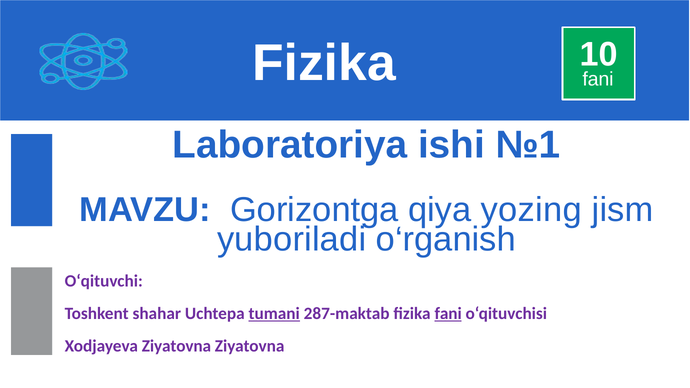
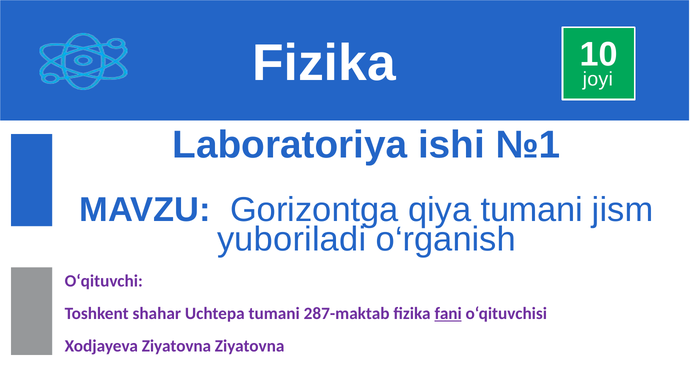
fani: fani -> joyi (598, 79)
qiya yozing: yozing -> tumani (532, 210)
tumani underline: present -> none (274, 314)
